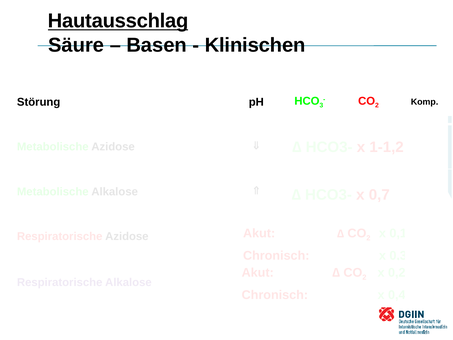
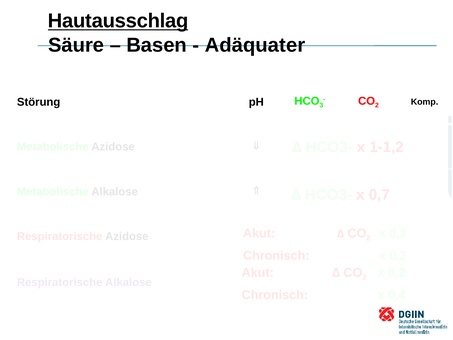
Klinischen: Klinischen -> Adäquater (255, 45)
